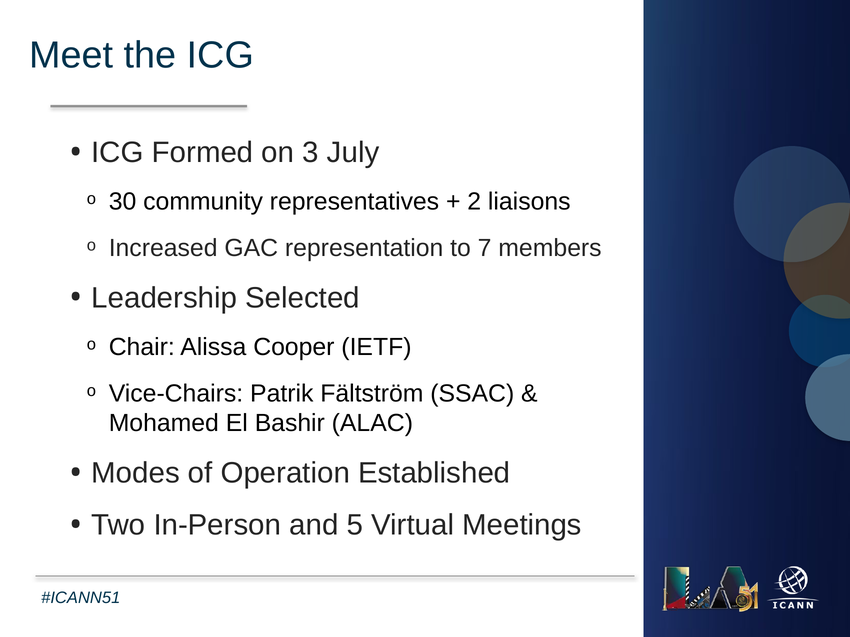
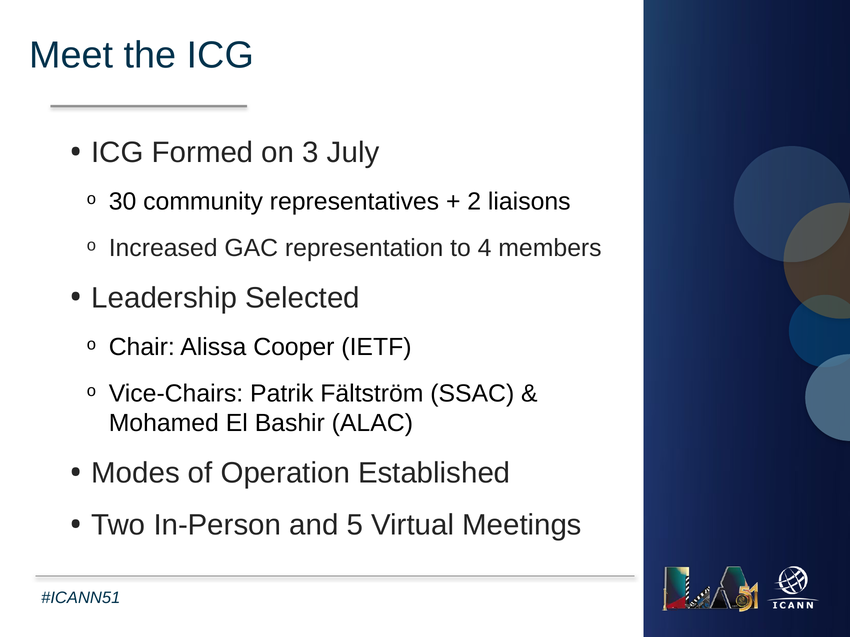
7: 7 -> 4 (485, 248)
